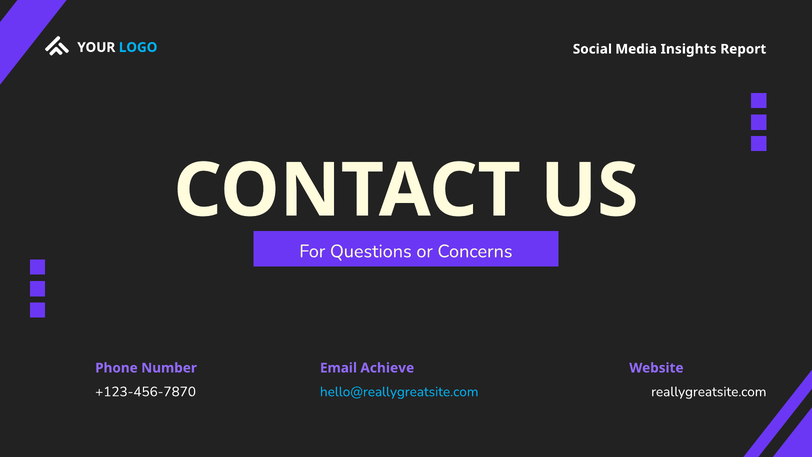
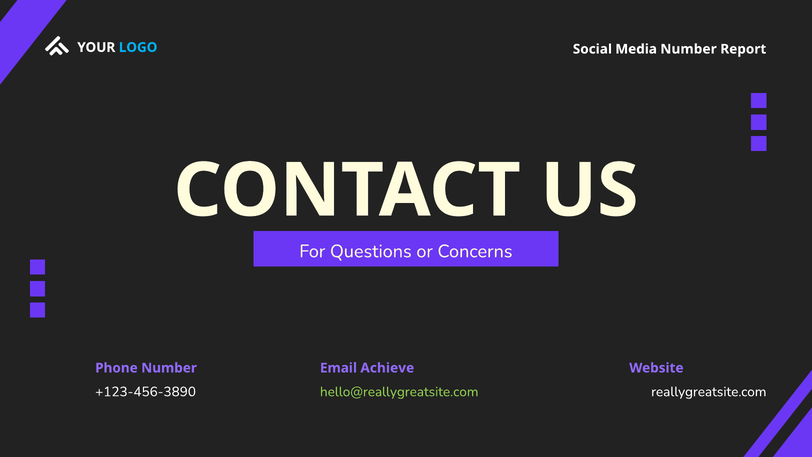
Media Insights: Insights -> Number (689, 49)
+123-456-7870: +123-456-7870 -> +123-456-3890 (146, 392)
hello@reallygreatsite.com colour: light blue -> light green (399, 392)
